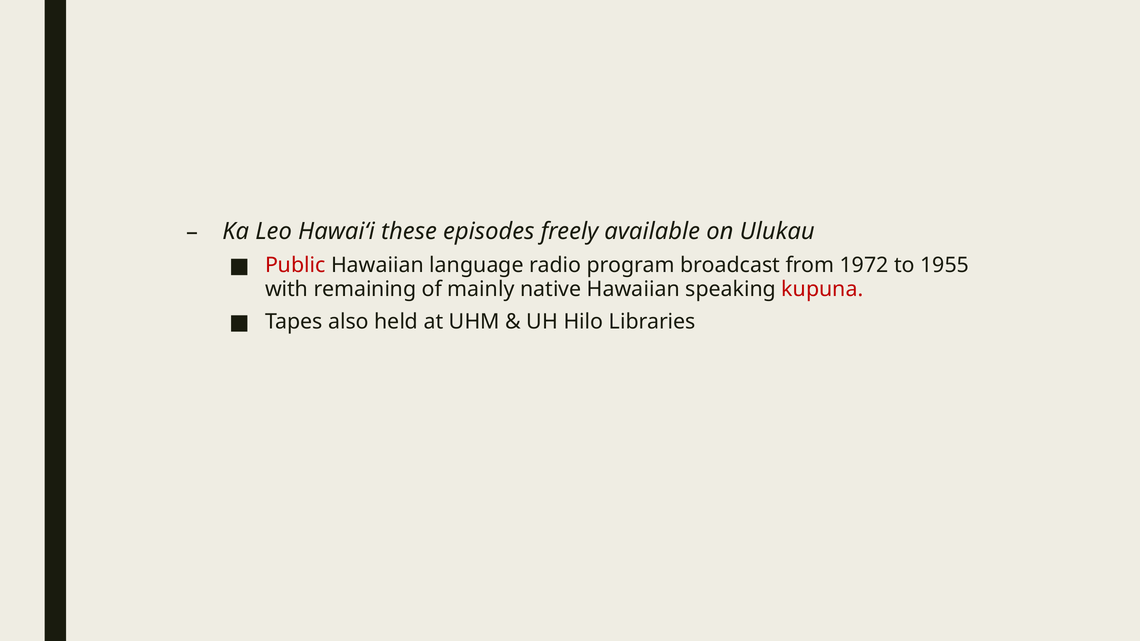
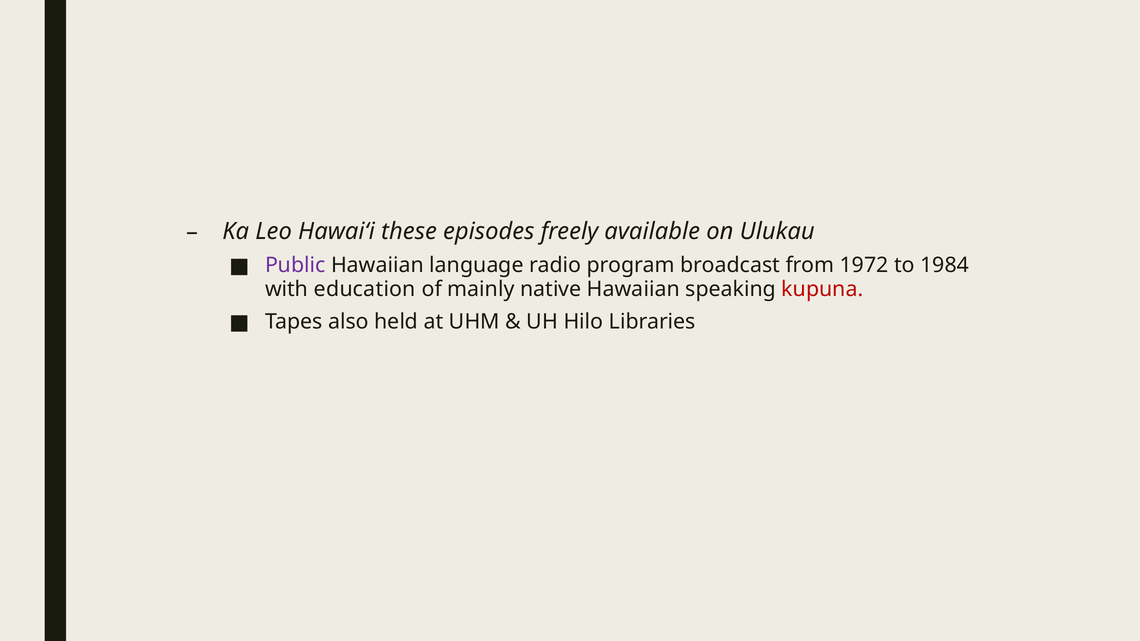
Public colour: red -> purple (295, 265)
1955: 1955 -> 1984 (945, 265)
remaining: remaining -> education (365, 289)
